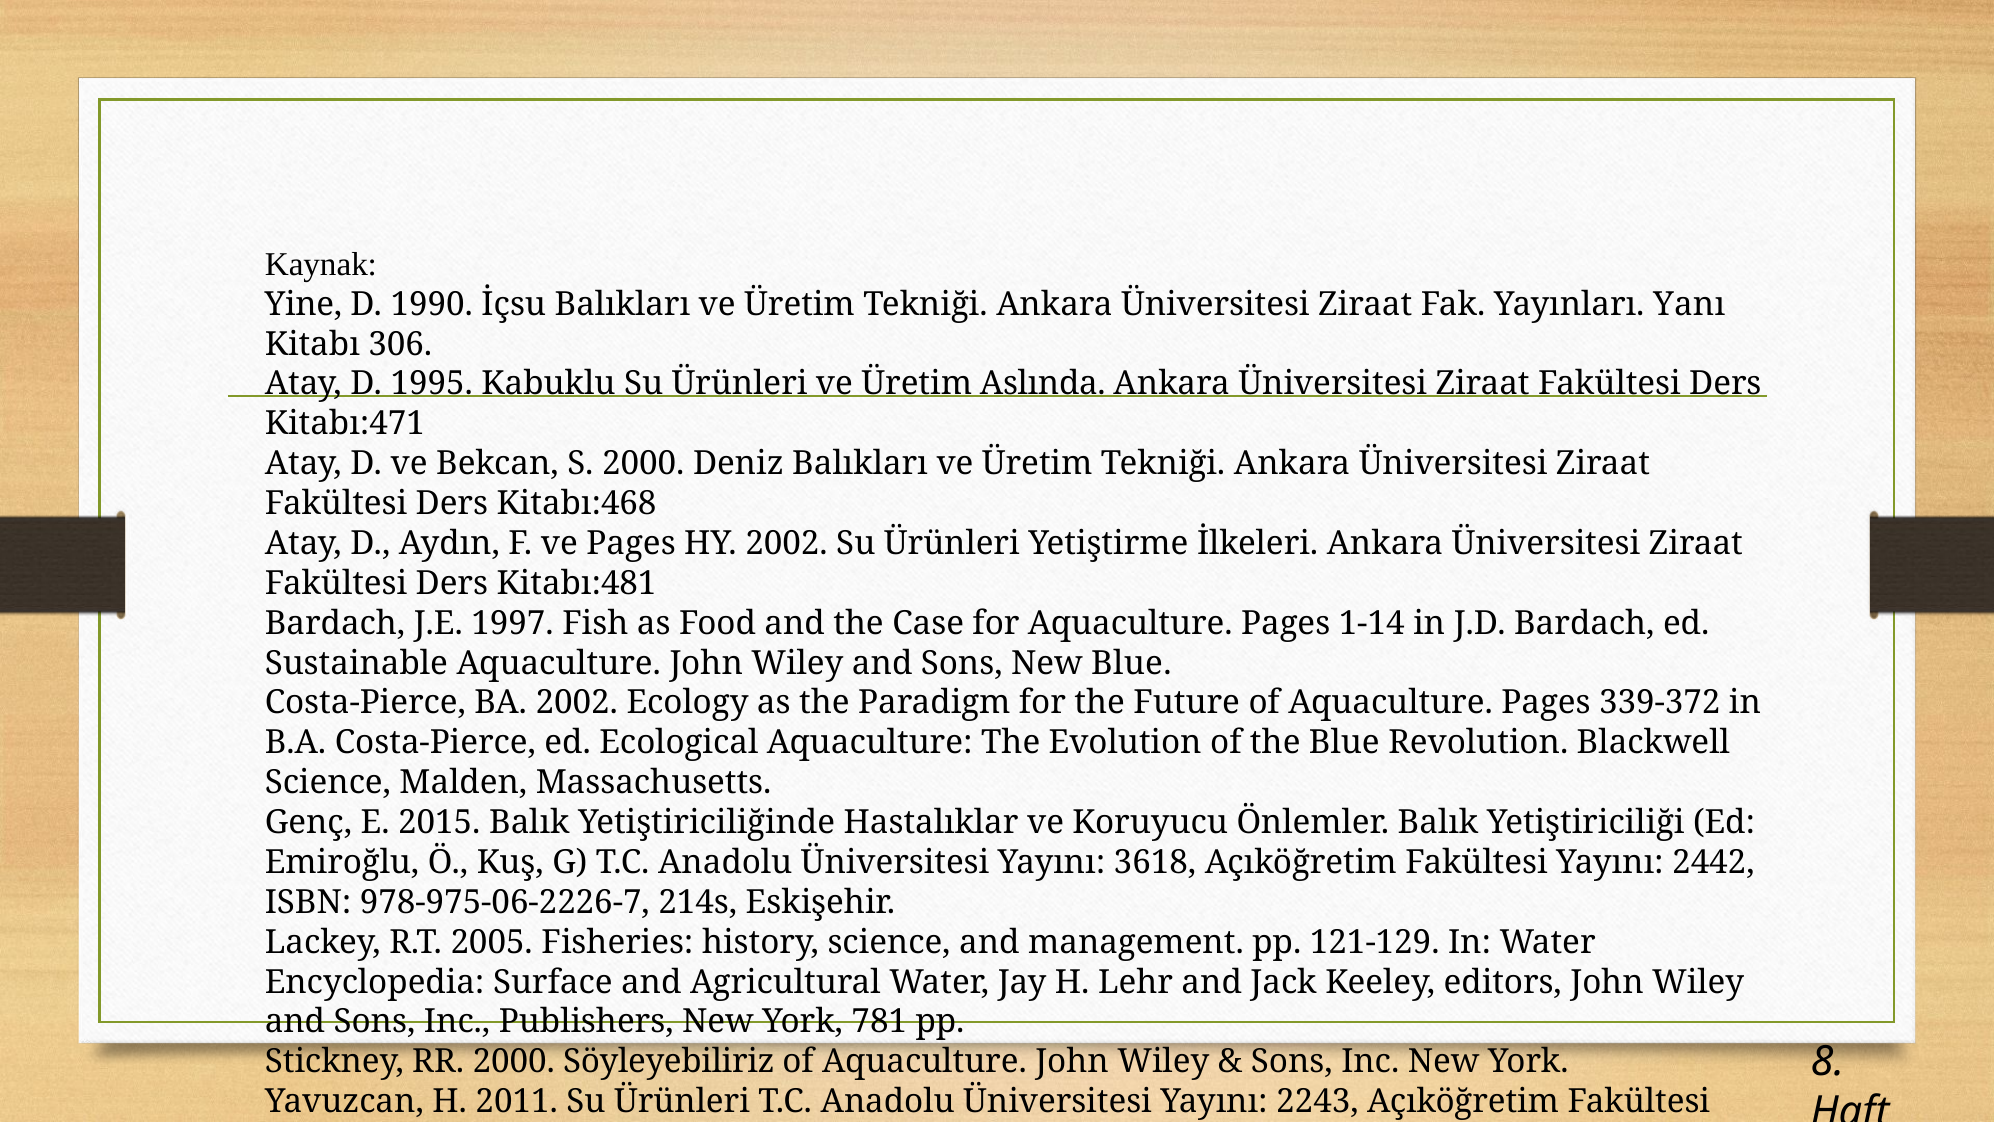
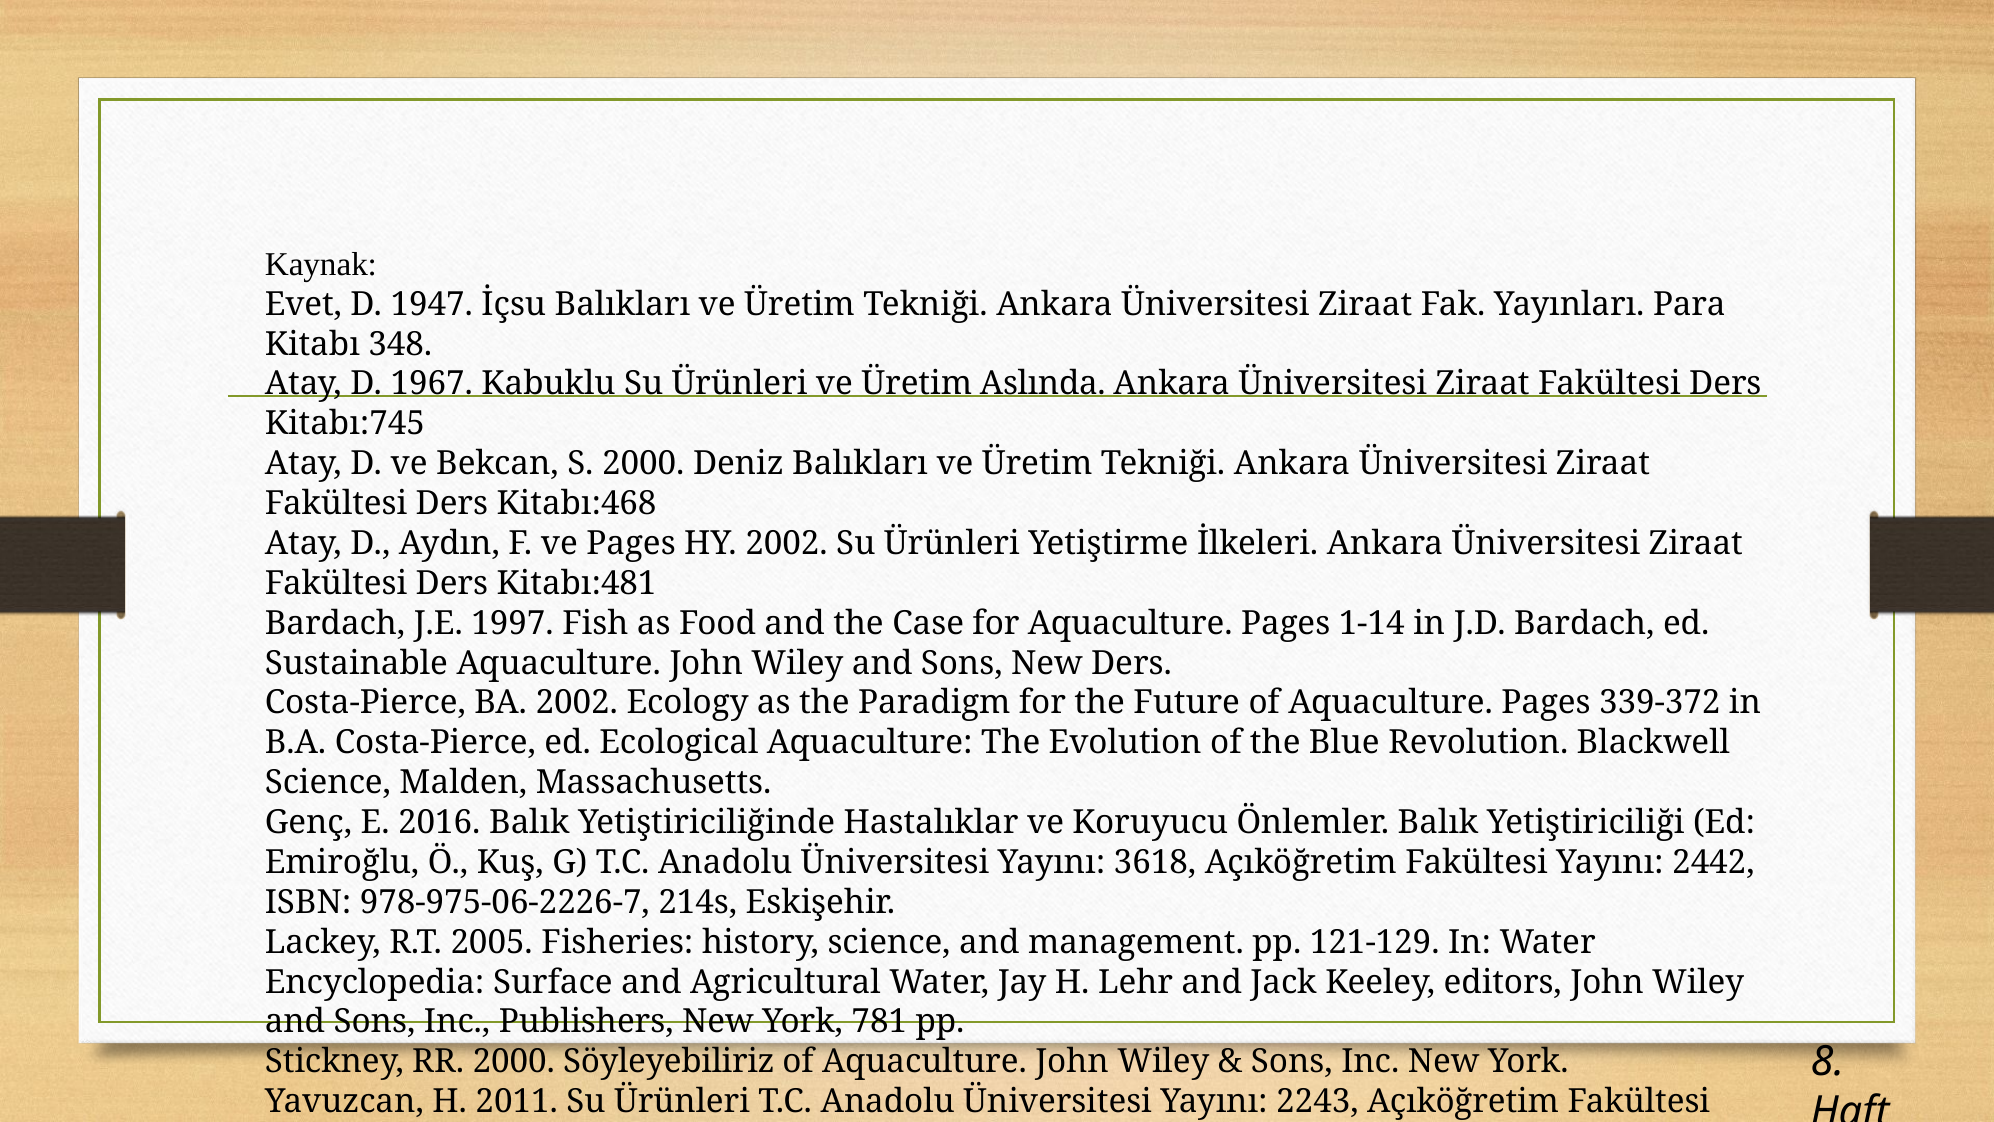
Yine: Yine -> Evet (303, 304)
1990: 1990 -> 1947 (432, 304)
Yanı: Yanı -> Para (1689, 304)
306: 306 -> 348 (400, 344)
1995: 1995 -> 1967 (432, 384)
Kitabı:471: Kitabı:471 -> Kitabı:745 (345, 424)
New Blue: Blue -> Ders (1132, 663)
2015: 2015 -> 2016 (439, 822)
